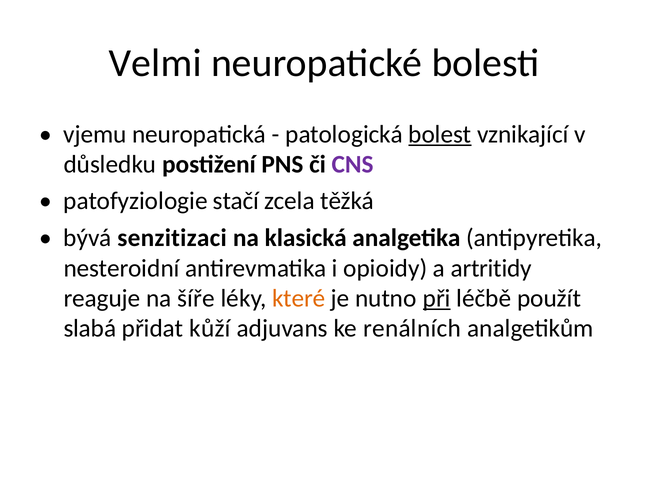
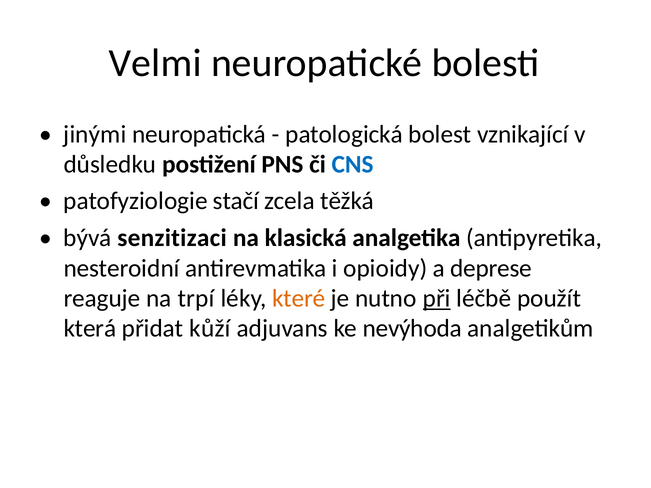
vjemu: vjemu -> jinými (95, 134)
bolest underline: present -> none (440, 134)
CNS colour: purple -> blue (353, 165)
artritidy: artritidy -> deprese (491, 268)
šíře: šíře -> trpí (196, 298)
slabá: slabá -> která (90, 329)
renálních: renálních -> nevýhoda (412, 329)
